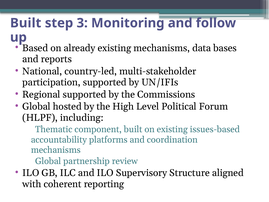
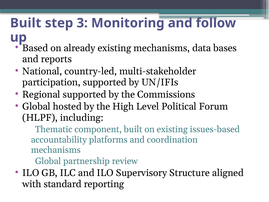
coherent: coherent -> standard (63, 184)
